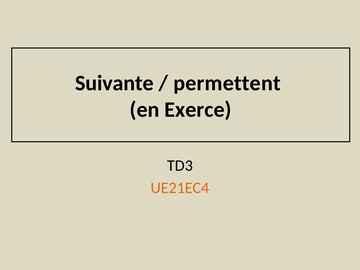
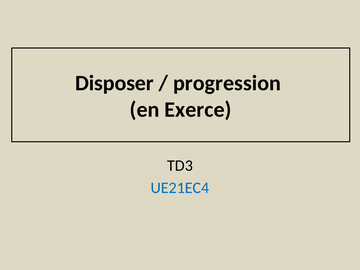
Suivante: Suivante -> Disposer (114, 83)
permettent: permettent -> progression (227, 83)
UE21EC4 colour: orange -> blue (180, 188)
